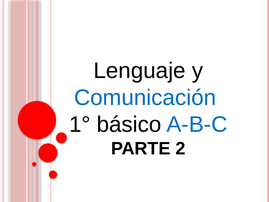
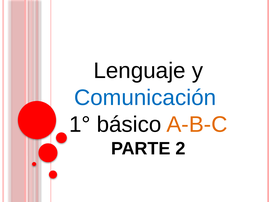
A-B-C colour: blue -> orange (197, 124)
